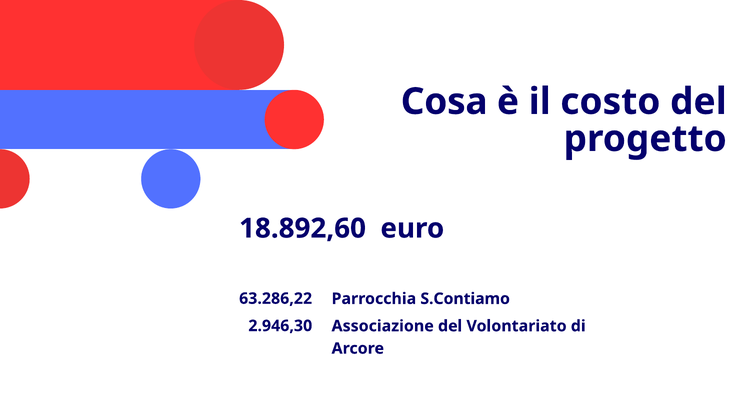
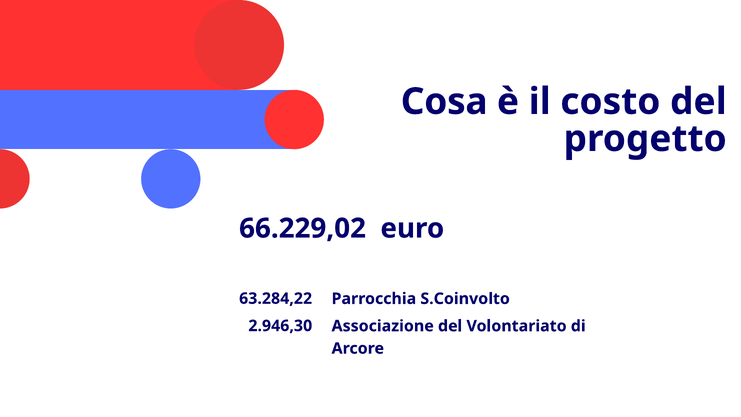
18.892,60: 18.892,60 -> 66.229,02 (303, 228)
63.286,22: 63.286,22 -> 63.284,22 (276, 298)
S.Contiamo: S.Contiamo -> S.Coinvolto (465, 299)
